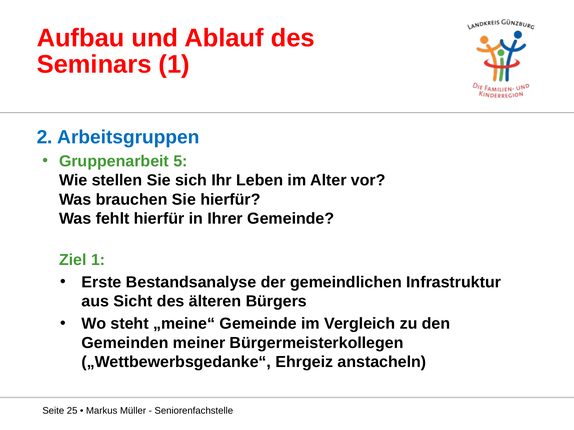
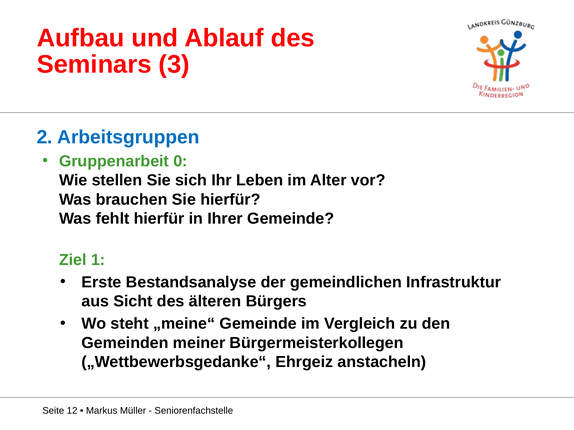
Seminars 1: 1 -> 3 (174, 64)
5: 5 -> 0 (180, 161)
25: 25 -> 12 (72, 411)
